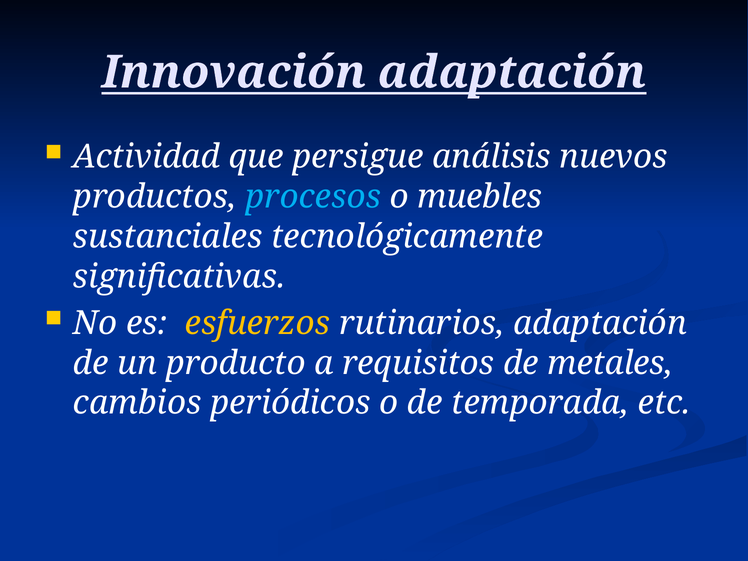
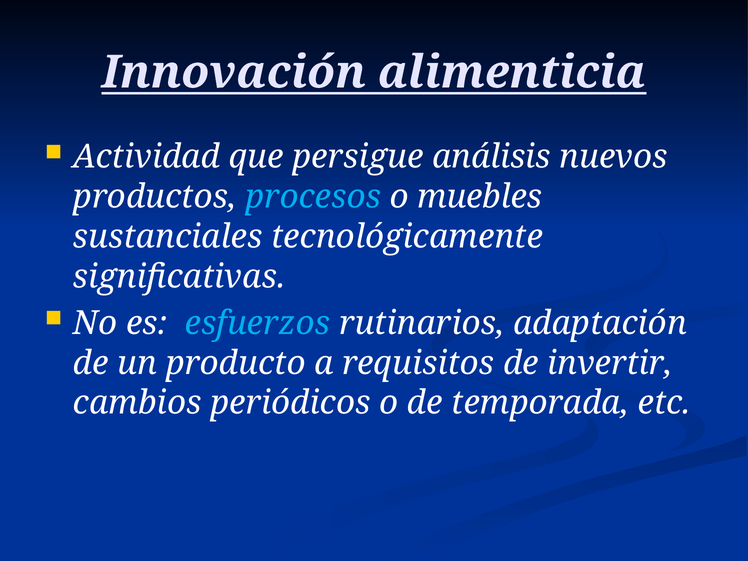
Innovación adaptación: adaptación -> alimenticia (512, 72)
esfuerzos colour: yellow -> light blue (258, 323)
metales: metales -> invertir (610, 363)
